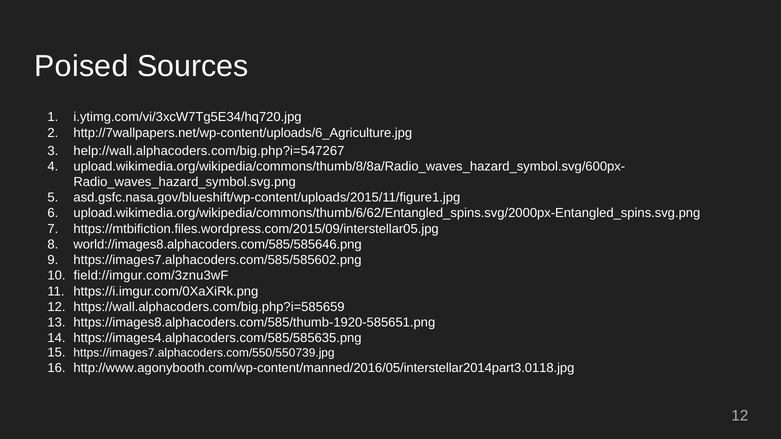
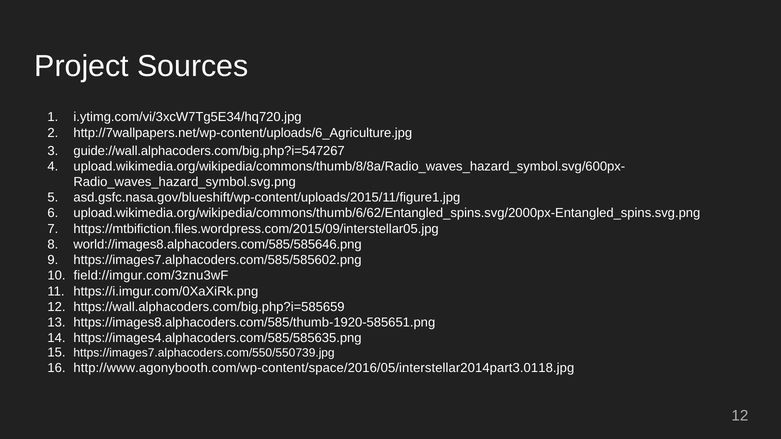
Poised: Poised -> Project (82, 66)
help://wall.alphacoders.com/big.php?i=547267: help://wall.alphacoders.com/big.php?i=547267 -> guide://wall.alphacoders.com/big.php?i=547267 (209, 151)
http://www.agonybooth.com/wp-content/manned/2016/05/interstellar2014part3.0118.jpg: http://www.agonybooth.com/wp-content/manned/2016/05/interstellar2014part3.0118.jpg -> http://www.agonybooth.com/wp-content/space/2016/05/interstellar2014part3.0118.jpg (324, 368)
